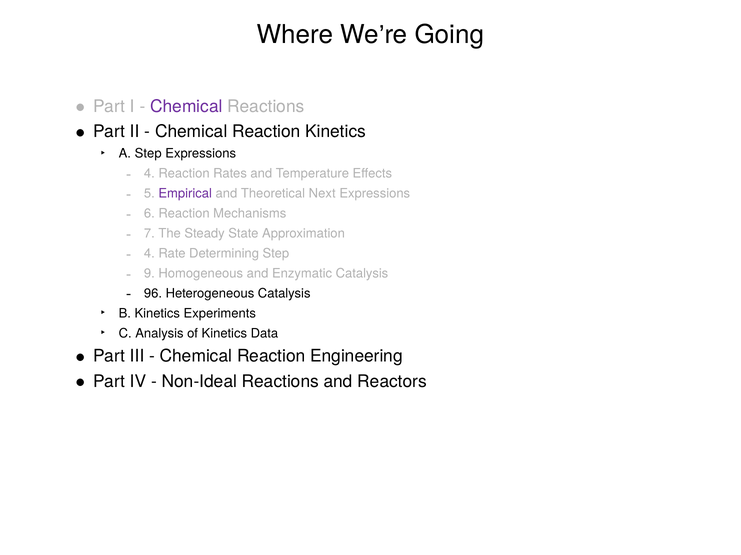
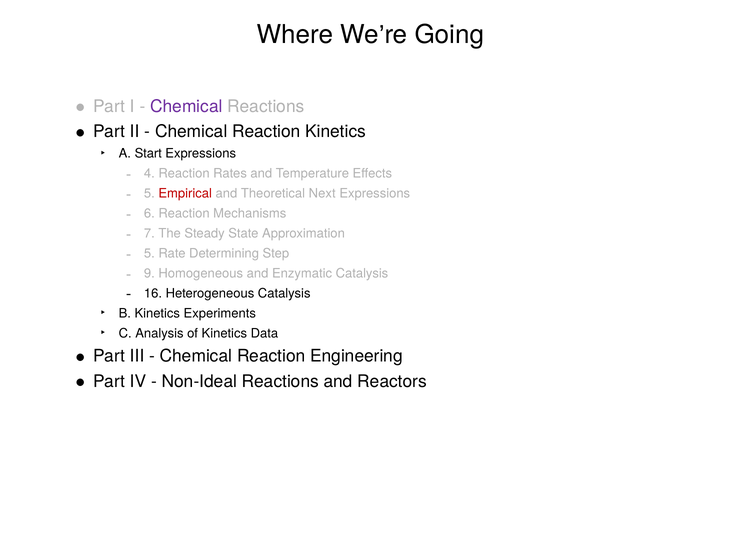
A Step: Step -> Start (148, 154)
Empirical colour: purple -> red (185, 194)
4: 4 -> 5 (149, 254)
96: 96 -> 16 (153, 294)
